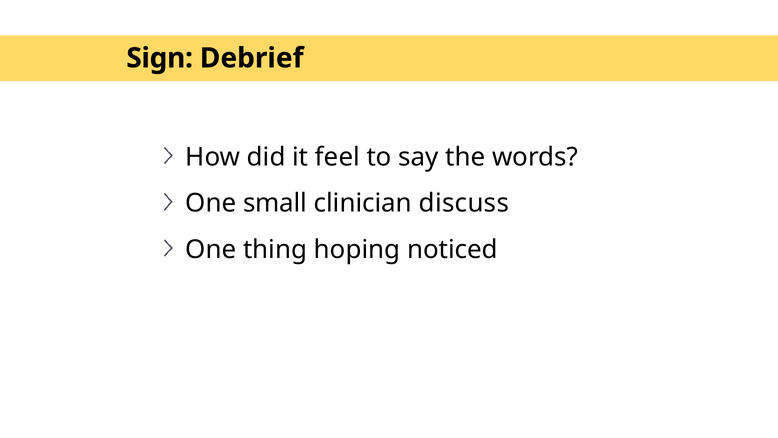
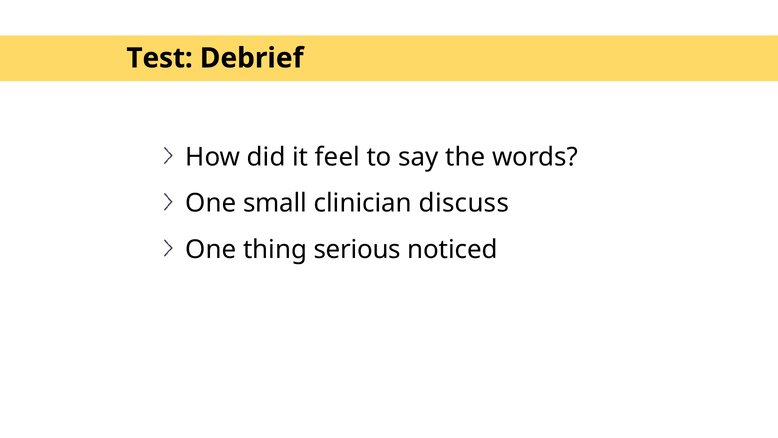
Sign: Sign -> Test (160, 58)
hoping: hoping -> serious (357, 249)
